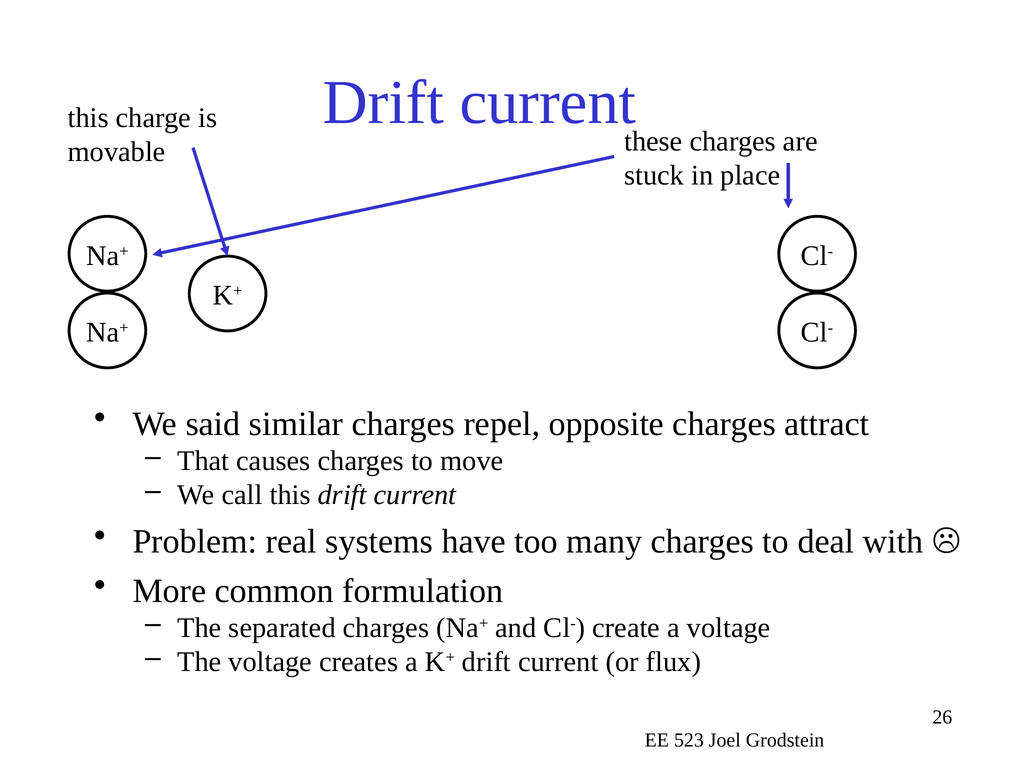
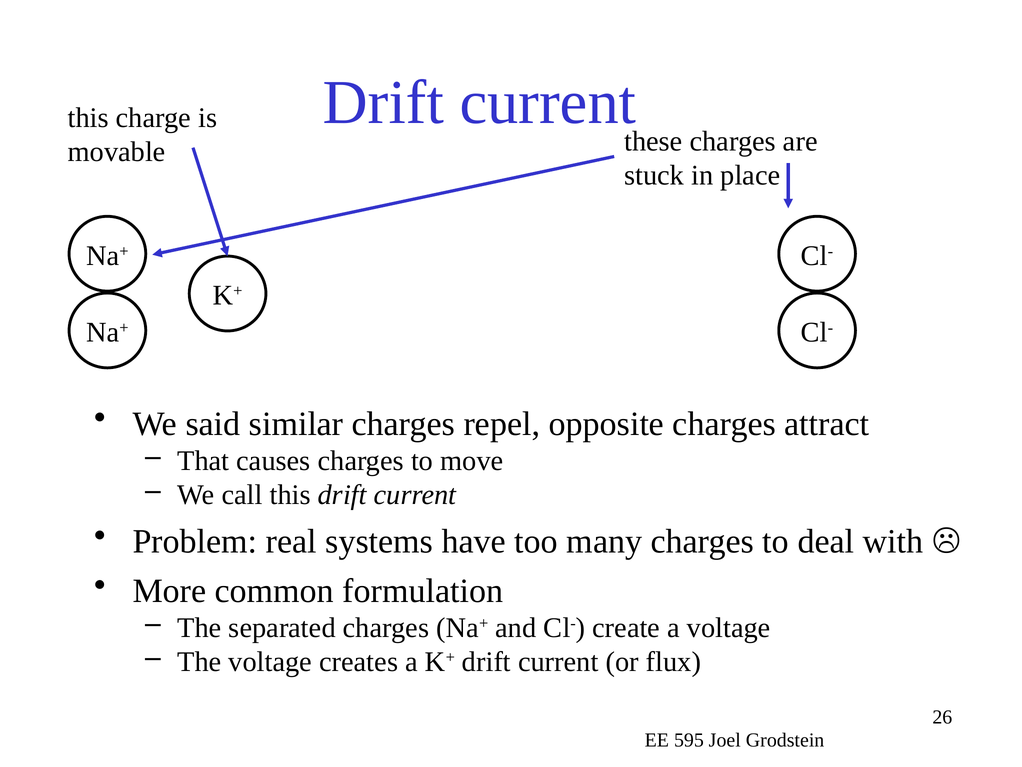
523: 523 -> 595 (689, 740)
